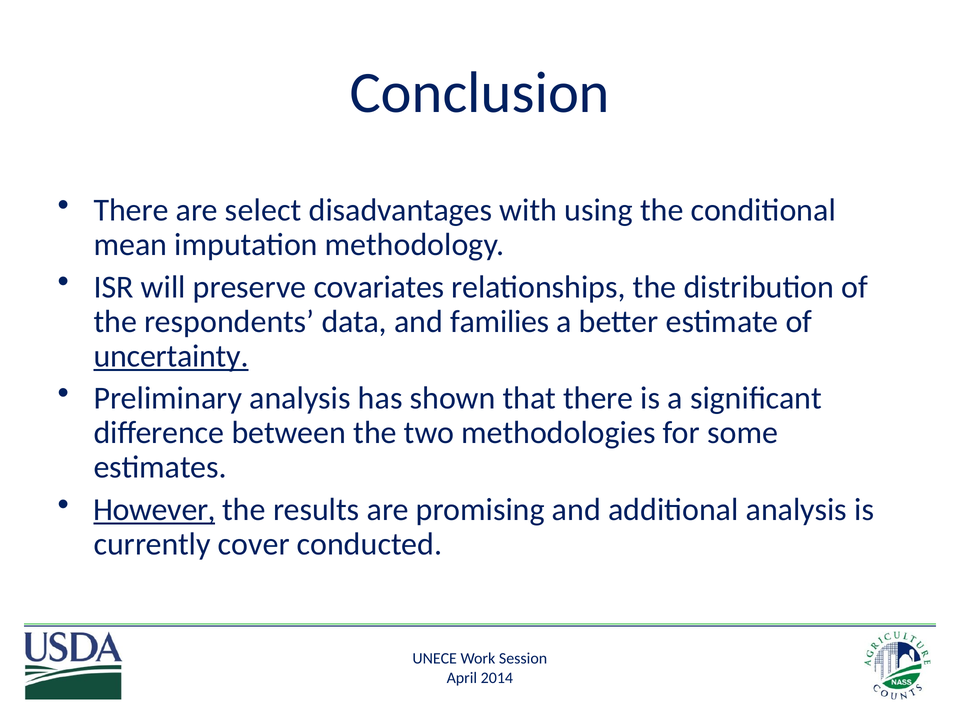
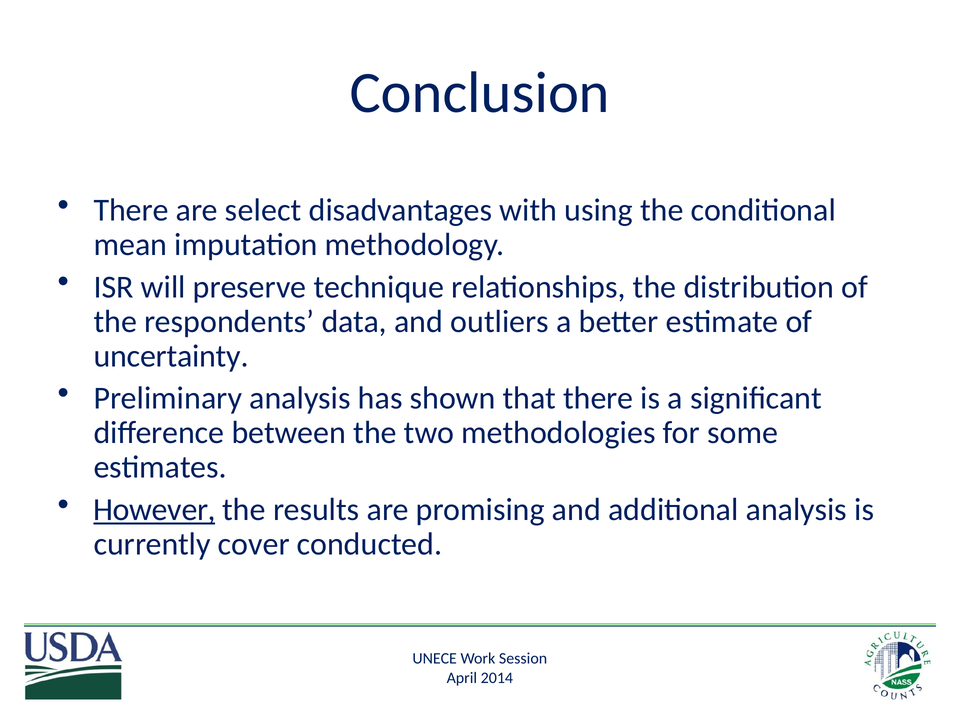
covariates: covariates -> technique (379, 287)
families: families -> outliers (500, 322)
uncertainty underline: present -> none (171, 356)
